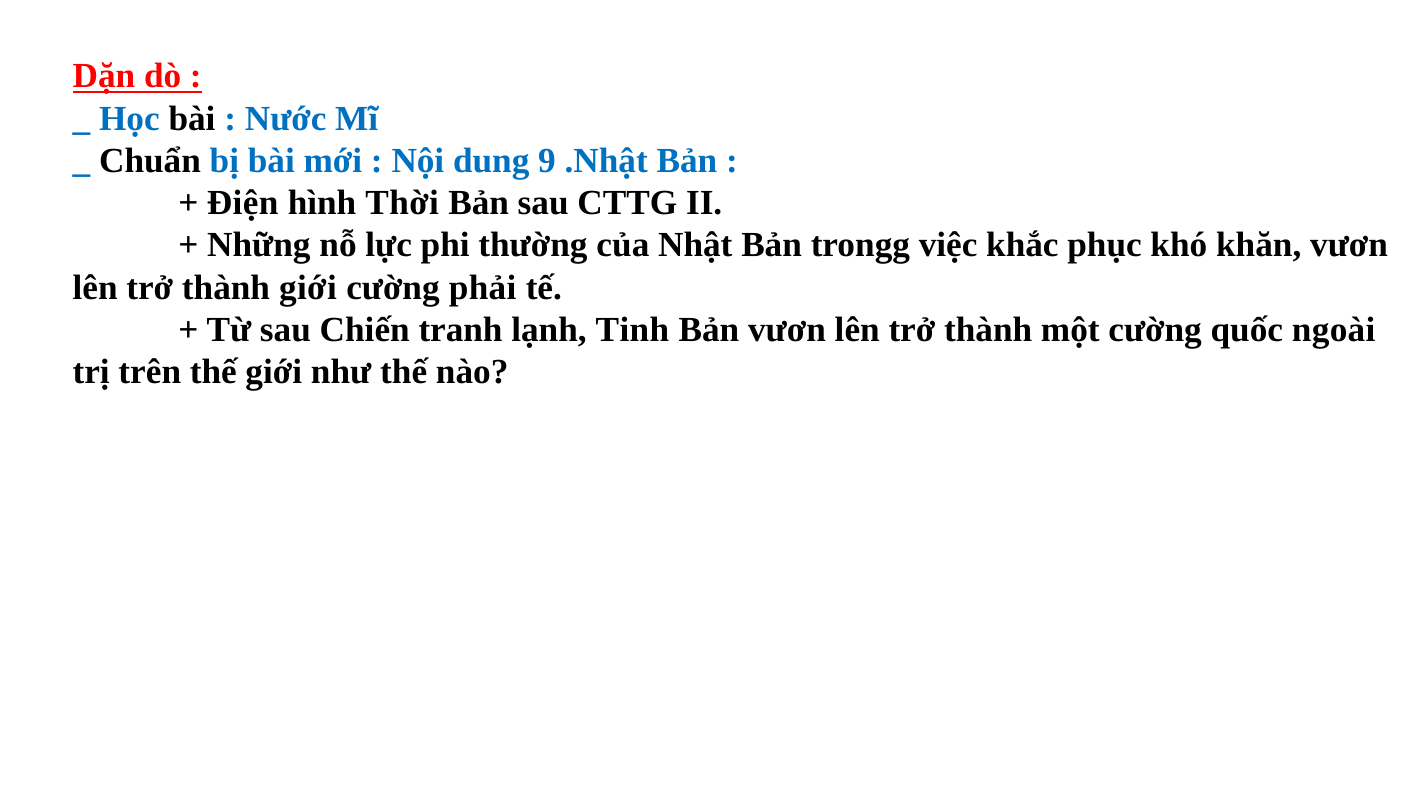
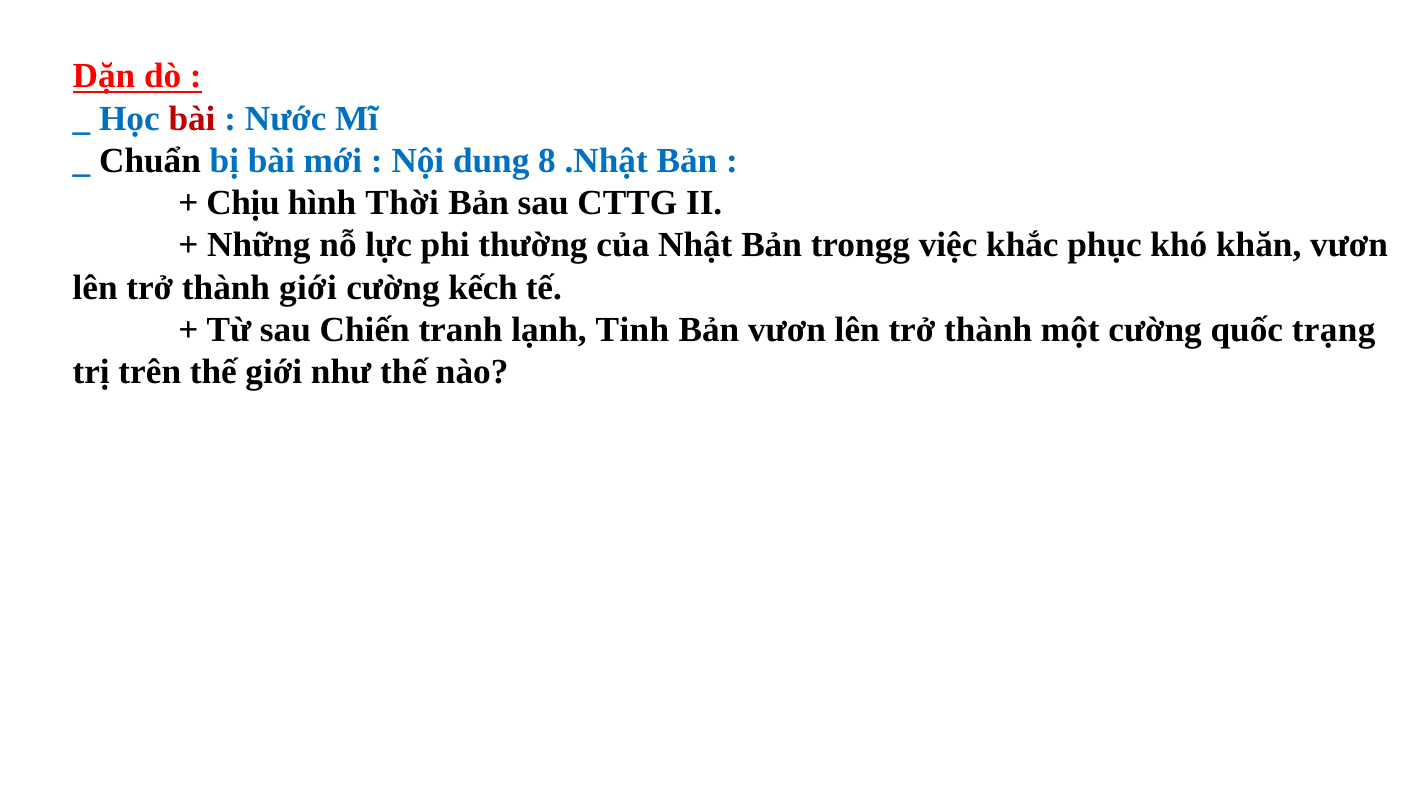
bài colour: black -> red (192, 119)
9: 9 -> 8 (547, 161)
Điện: Điện -> Chịu (243, 203)
phải: phải -> kếch (483, 288)
ngoài: ngoài -> trạng (1334, 330)
